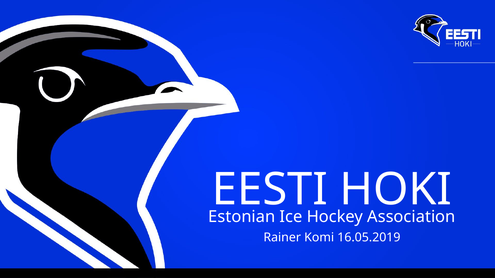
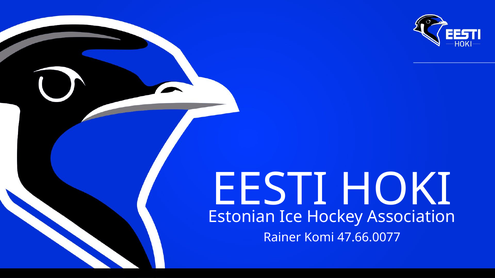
16.05.2019: 16.05.2019 -> 47.66.0077 (369, 238)
